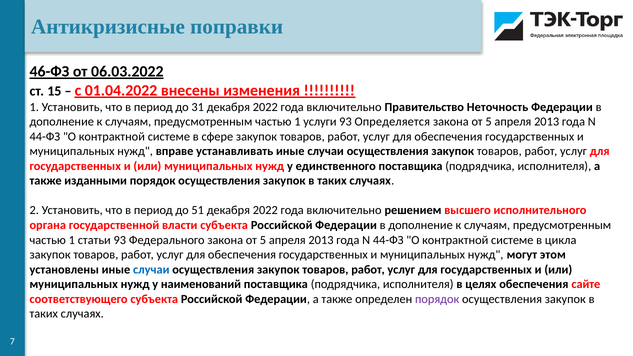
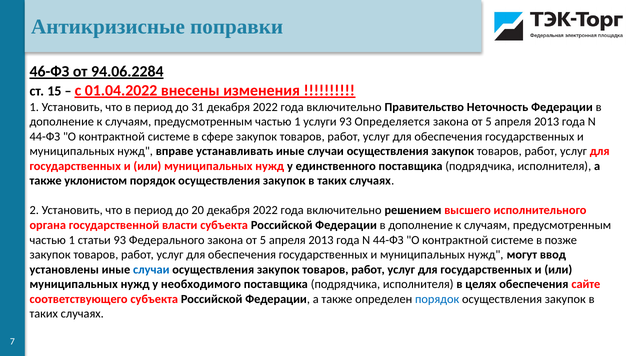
06.03.2022: 06.03.2022 -> 94.06.2284 (127, 71)
изданными: изданными -> уклонистом (96, 181)
51: 51 -> 20 (198, 210)
цикла: цикла -> позже (561, 240)
этом: этом -> ввод (553, 255)
наименований: наименований -> необходимого (201, 284)
порядок colour: purple -> blue (437, 299)
